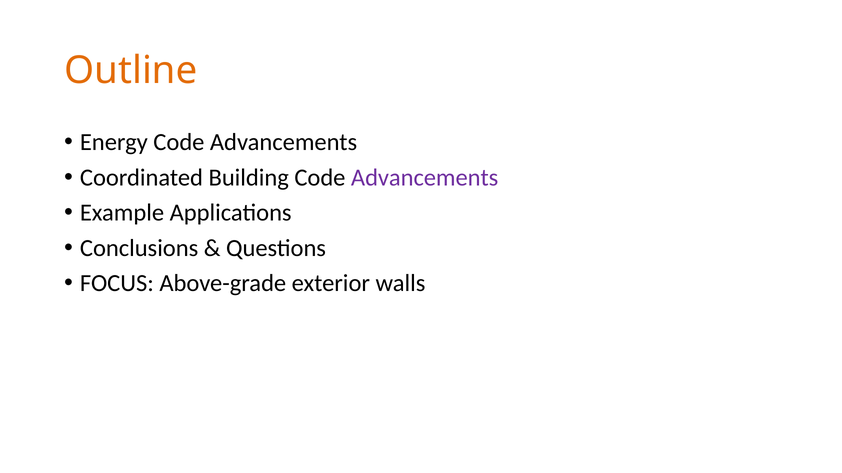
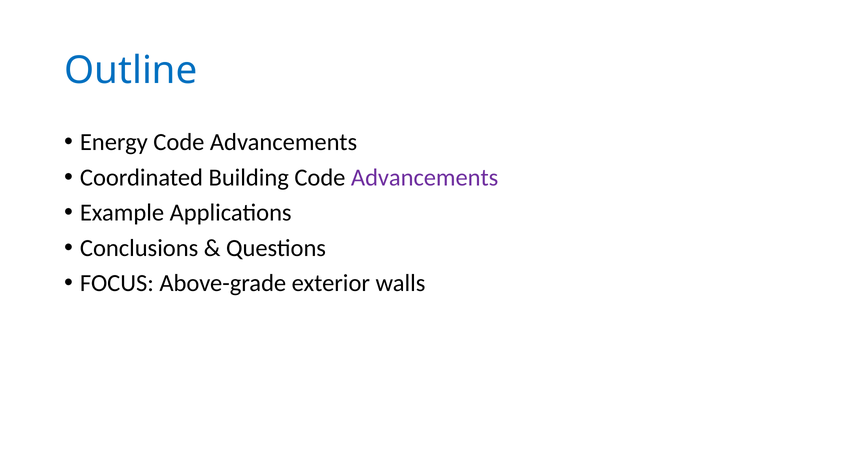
Outline colour: orange -> blue (131, 71)
